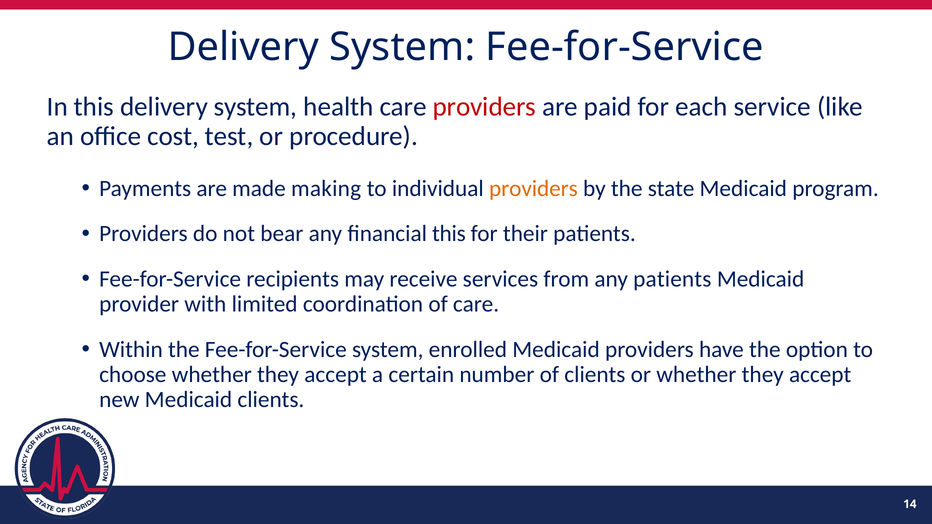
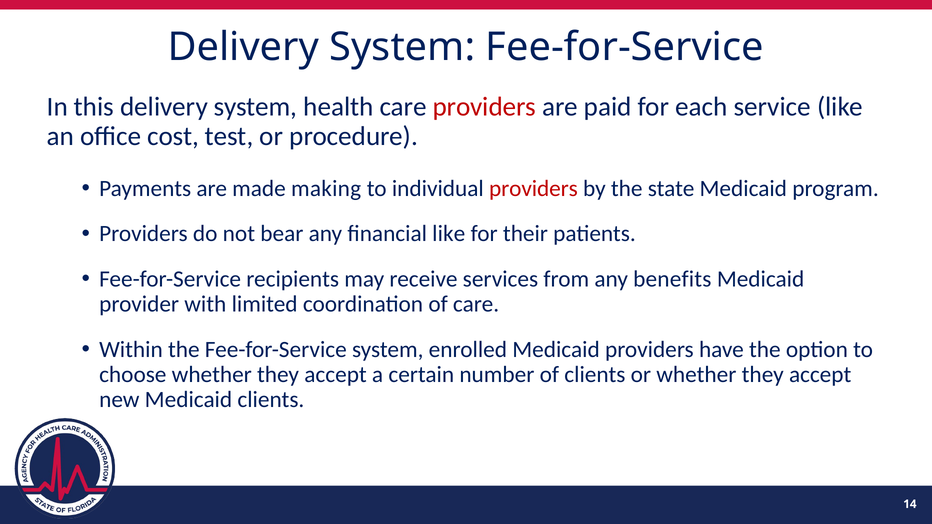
providers colour: orange -> red (533, 189)
financial this: this -> like (449, 234)
any patients: patients -> benefits (672, 279)
